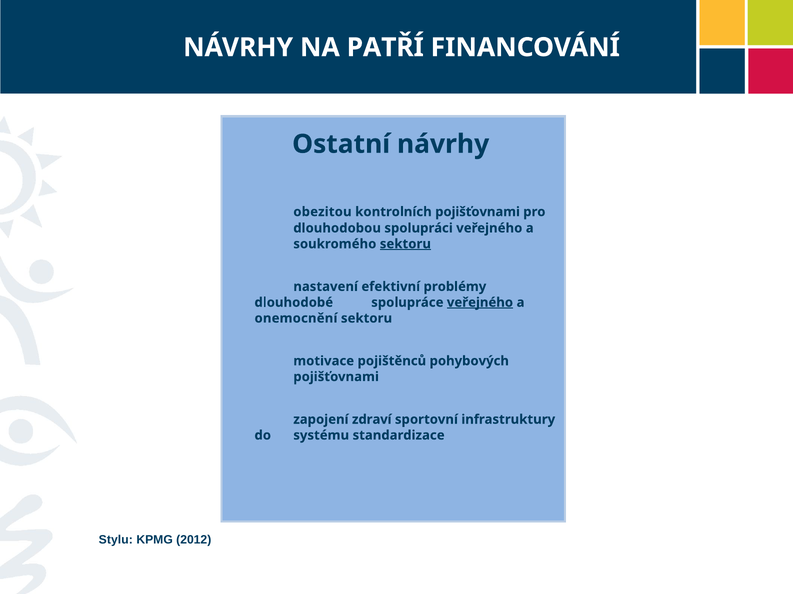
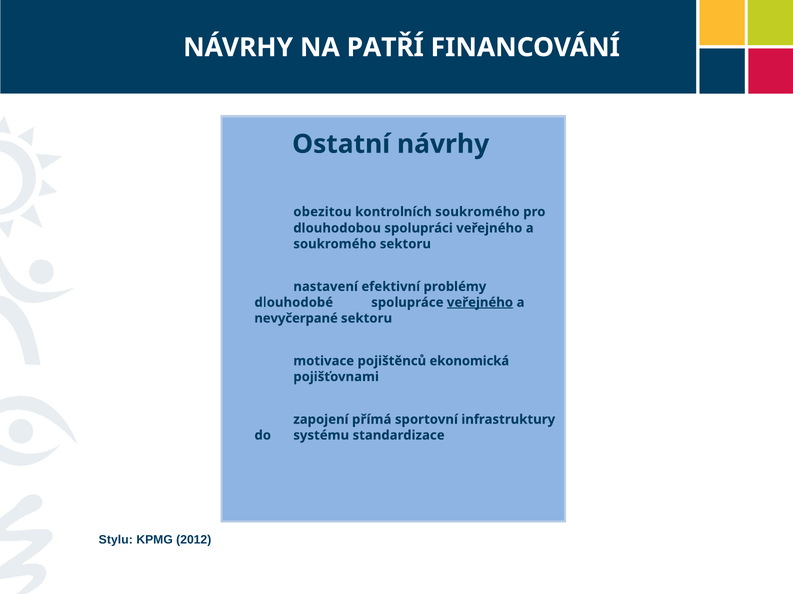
kontrolních pojišťovnami: pojišťovnami -> soukromého (477, 212)
sektoru underline: present -> none (405, 244)
onemocnění: onemocnění -> nevyčerpané (296, 319)
pohybových: pohybových -> ekonomická (469, 361)
zdraví: zdraví -> přímá (372, 420)
